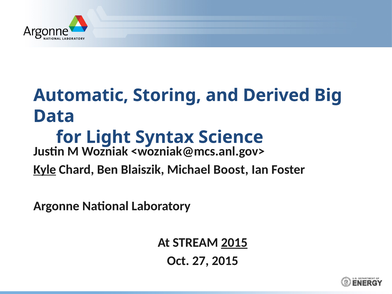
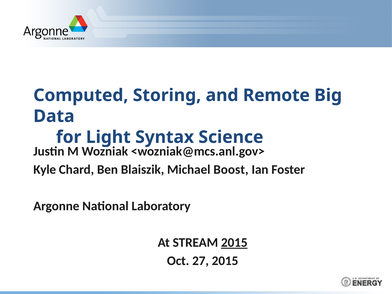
Automatic: Automatic -> Computed (81, 95)
Derived: Derived -> Remote (276, 95)
Kyle underline: present -> none (45, 169)
